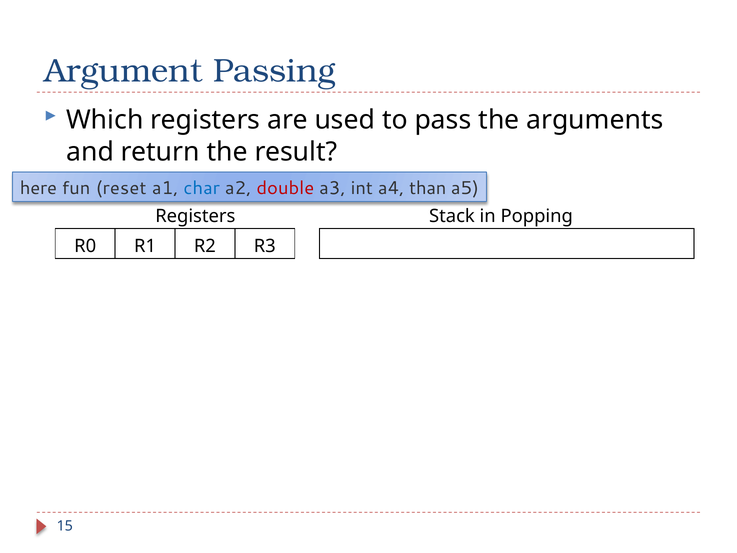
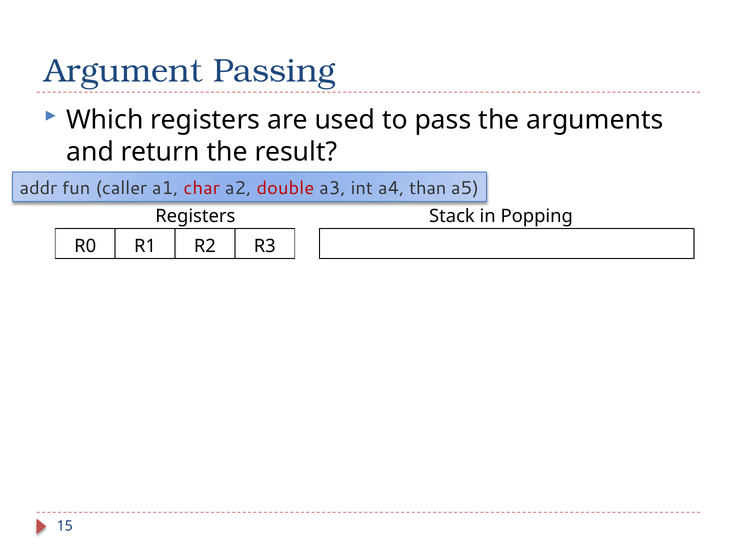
here: here -> addr (38, 188)
reset: reset -> caller (121, 188)
char colour: blue -> red (202, 188)
